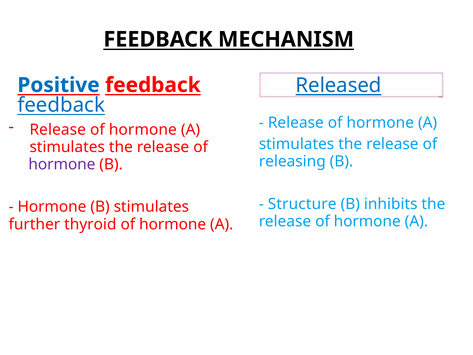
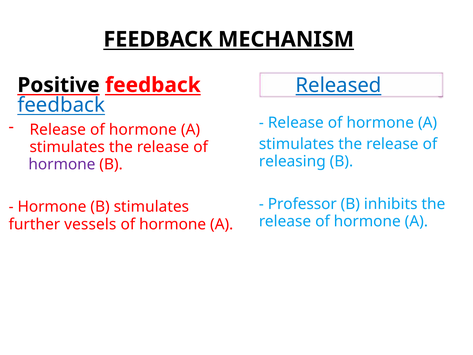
Positive colour: blue -> black (59, 85)
Structure: Structure -> Professor (302, 204)
thyroid: thyroid -> vessels (90, 224)
